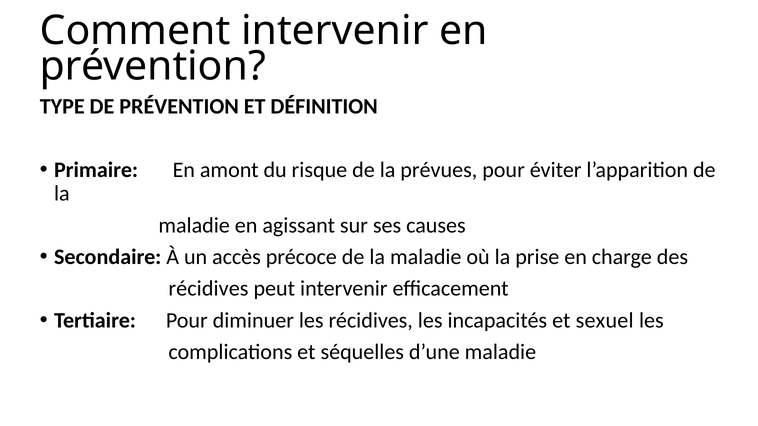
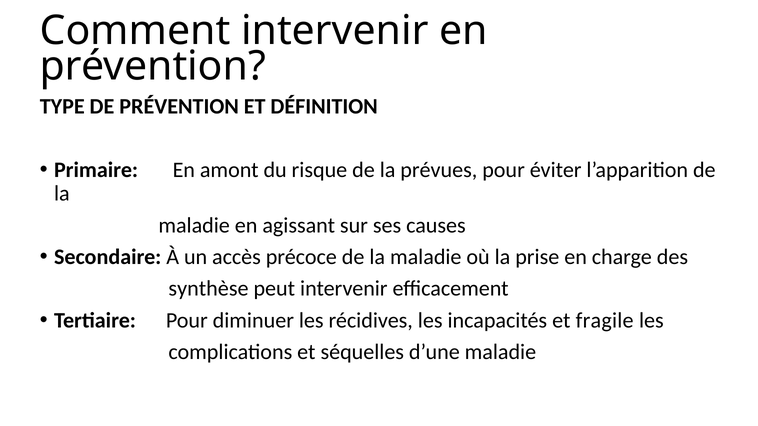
récidives: récidives -> synthèse (209, 289)
sexuel: sexuel -> fragile (605, 321)
